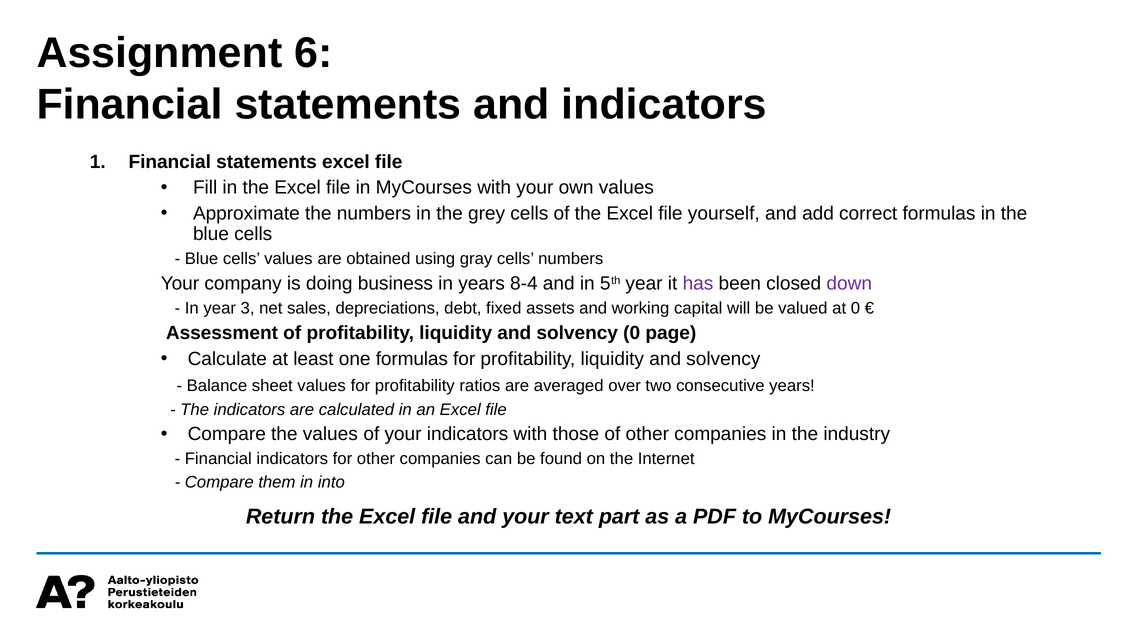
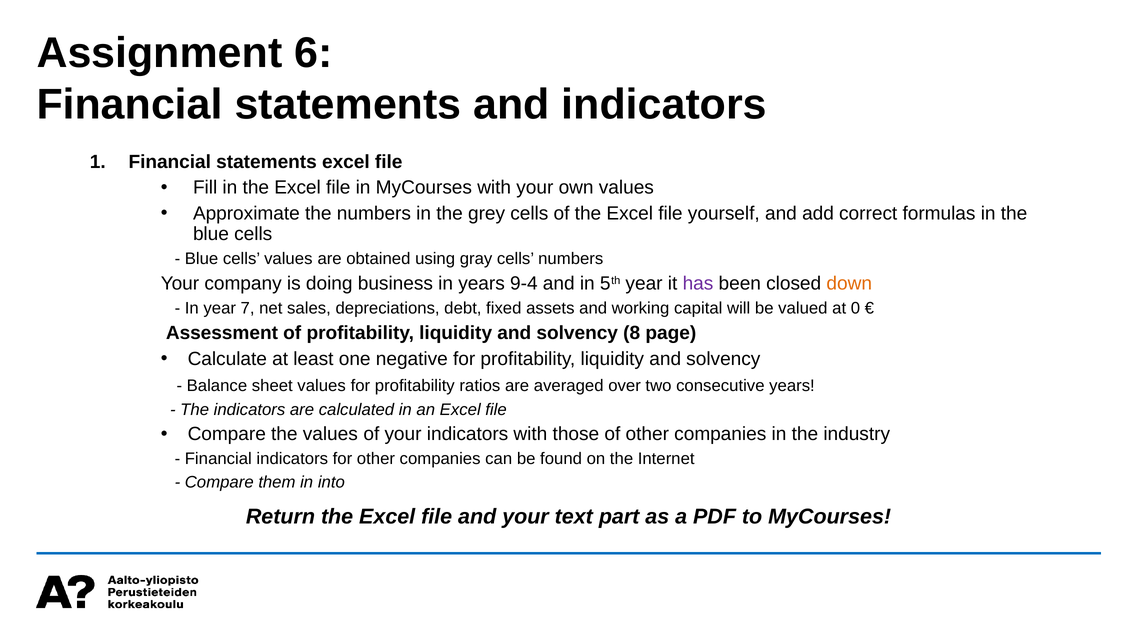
8-4: 8-4 -> 9-4 (524, 284)
down colour: purple -> orange (849, 284)
3: 3 -> 7 (248, 309)
solvency 0: 0 -> 8 (632, 333)
one formulas: formulas -> negative (412, 359)
